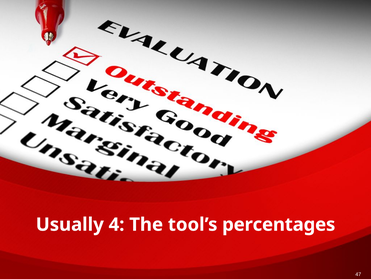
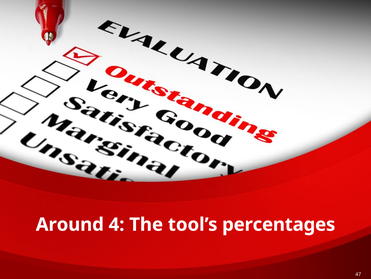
Usually: Usually -> Around (70, 224)
